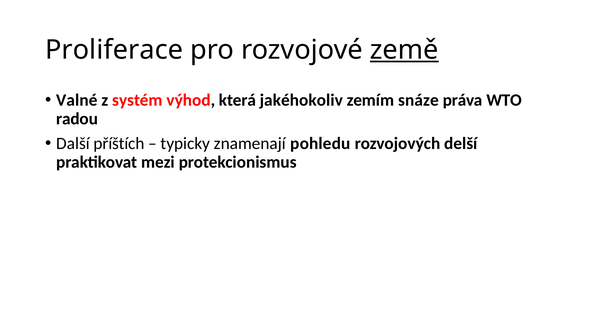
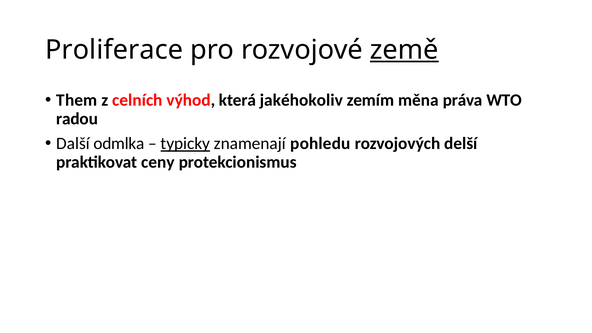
Valné: Valné -> Them (77, 100)
systém: systém -> celních (137, 100)
snáze: snáze -> měna (418, 100)
příštích: příštích -> odmlka (119, 144)
typicky underline: none -> present (185, 144)
mezi: mezi -> ceny (158, 162)
